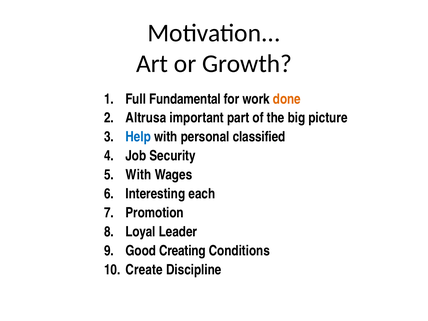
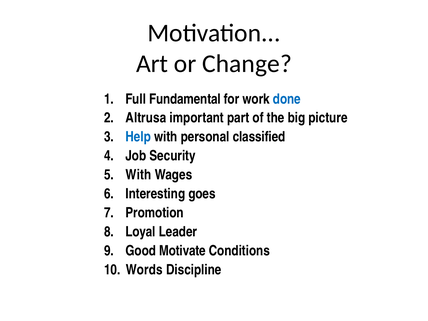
Growth: Growth -> Change (247, 64)
done colour: orange -> blue (287, 99)
each: each -> goes (202, 194)
Creating: Creating -> Motivate (182, 251)
Create: Create -> Words (144, 270)
